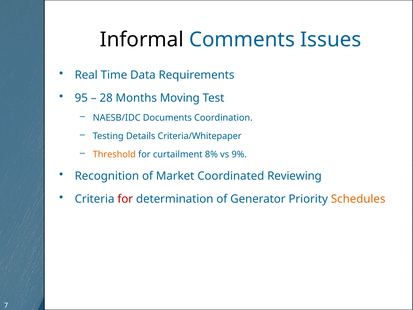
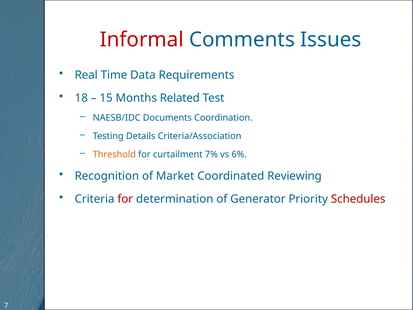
Informal colour: black -> red (142, 40)
95: 95 -> 18 (81, 98)
28: 28 -> 15 (106, 98)
Moving: Moving -> Related (180, 98)
Criteria/Whitepaper: Criteria/Whitepaper -> Criteria/Association (200, 136)
8%: 8% -> 7% (211, 154)
9%: 9% -> 6% (239, 154)
Schedules colour: orange -> red (358, 199)
